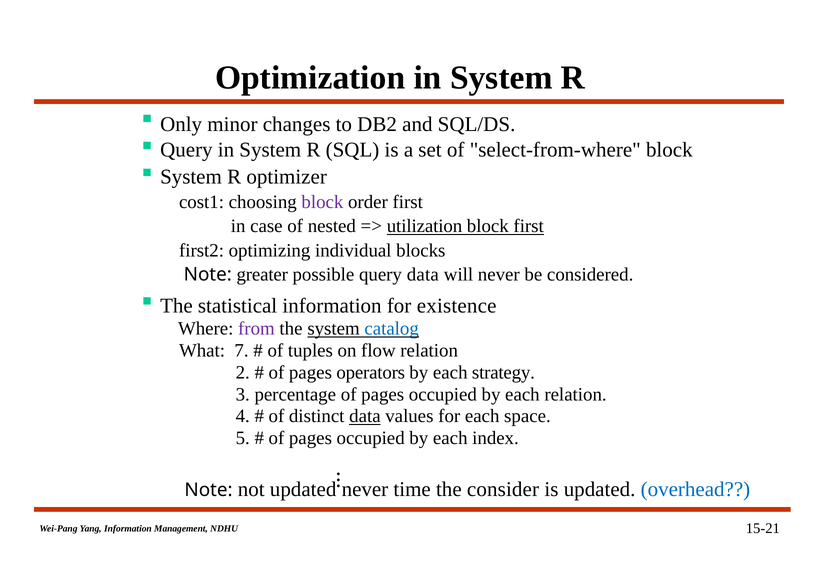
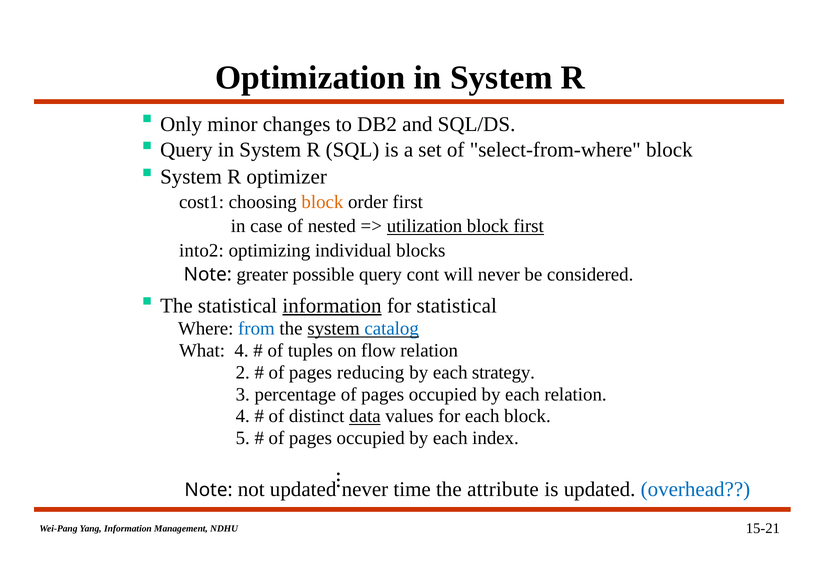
block colour: purple -> orange (322, 202)
first2: first2 -> into2 (201, 251)
query data: data -> cont (423, 275)
information underline: none -> present (332, 306)
for existence: existence -> statistical (457, 306)
from colour: purple -> blue (256, 329)
What 7: 7 -> 4 (242, 351)
operators: operators -> reducing (371, 373)
each space: space -> block (527, 416)
consider: consider -> attribute (503, 490)
